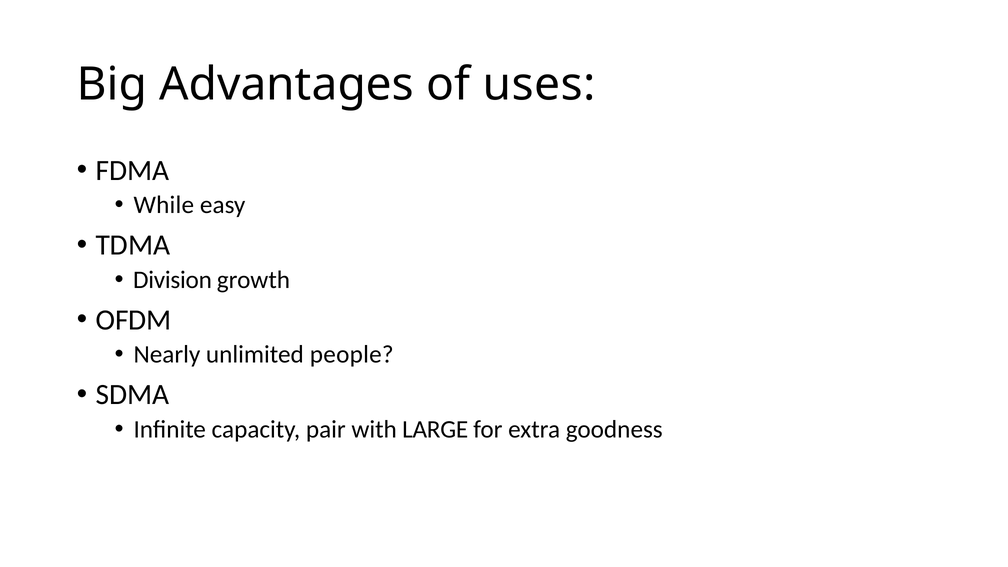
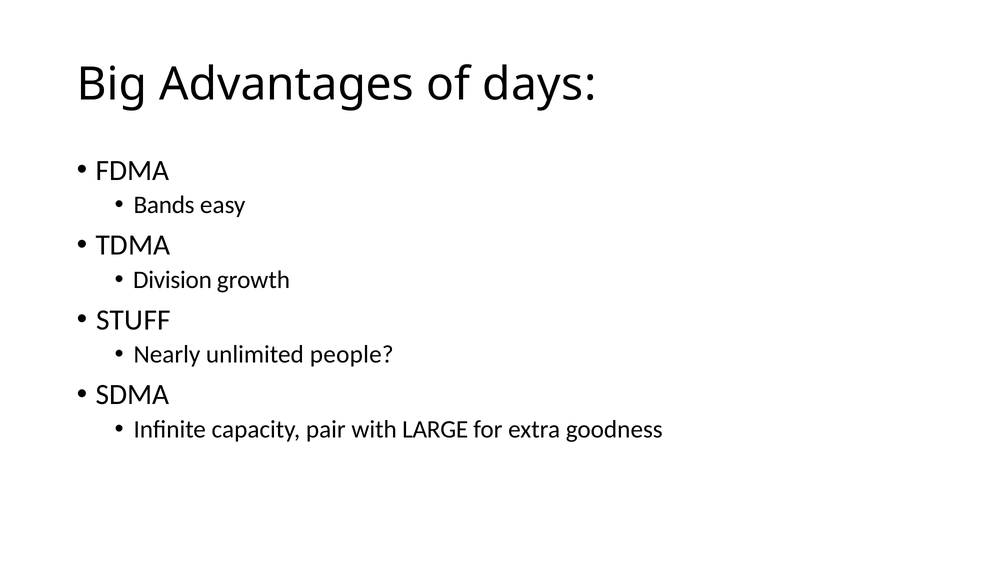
uses: uses -> days (539, 85)
While: While -> Bands (164, 205)
OFDM: OFDM -> STUFF (133, 320)
